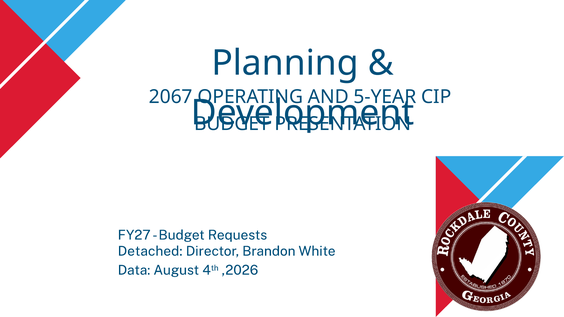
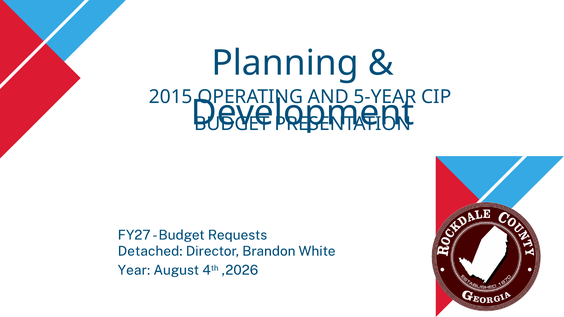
2067: 2067 -> 2015 (171, 97)
Data: Data -> Year (134, 270)
